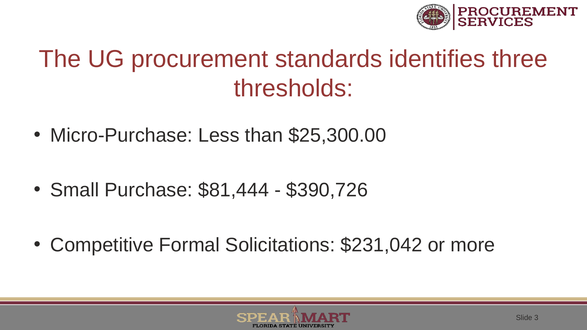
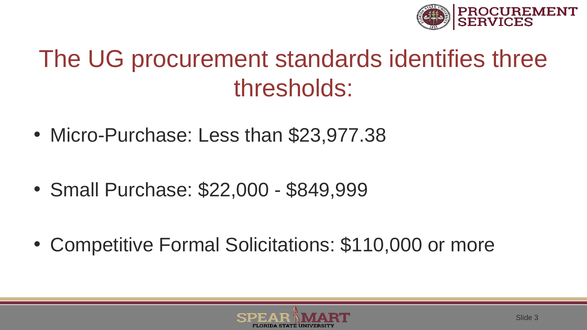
$25,300.00: $25,300.00 -> $23,977.38 (337, 135)
$81,444: $81,444 -> $22,000 (234, 190)
$390,726: $390,726 -> $849,999 (327, 190)
$231,042: $231,042 -> $110,000 (381, 245)
